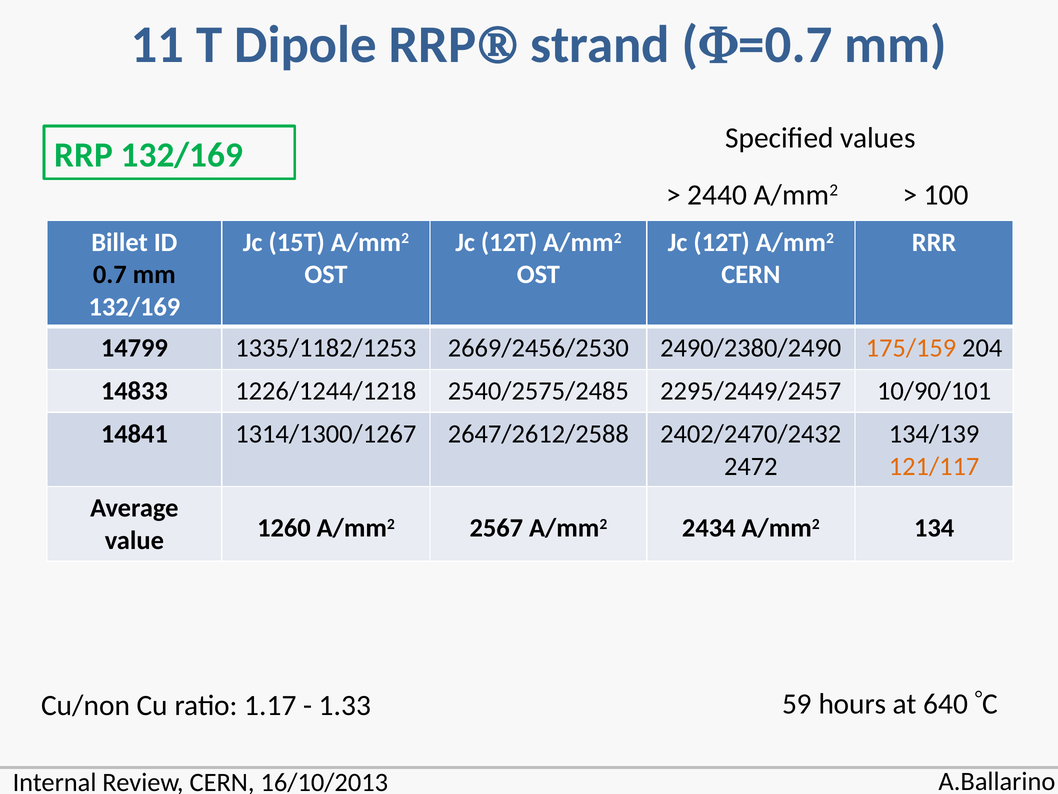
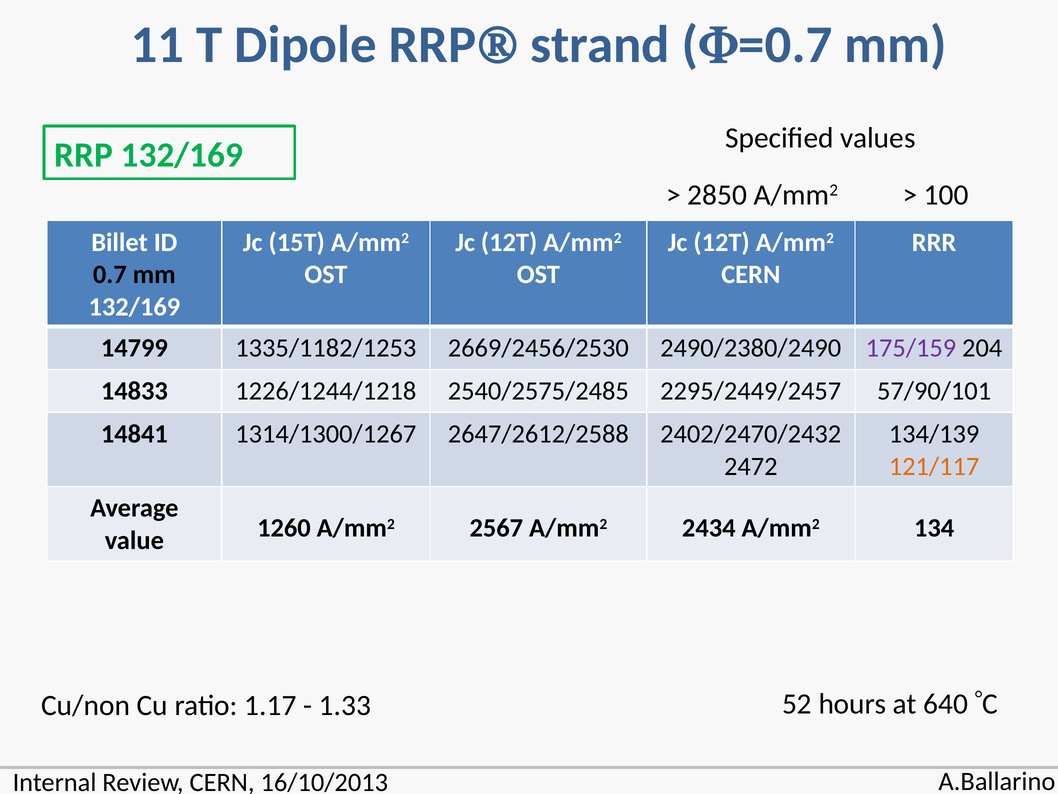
2440: 2440 -> 2850 (717, 195)
175/159 colour: orange -> purple (911, 348)
10/90/101: 10/90/101 -> 57/90/101 (934, 391)
59: 59 -> 52 (797, 704)
